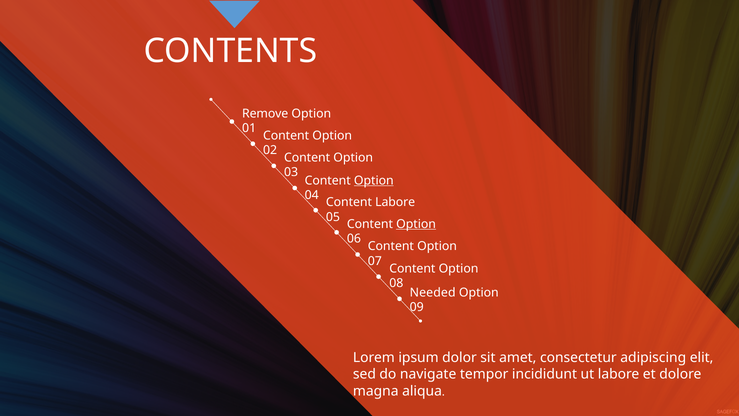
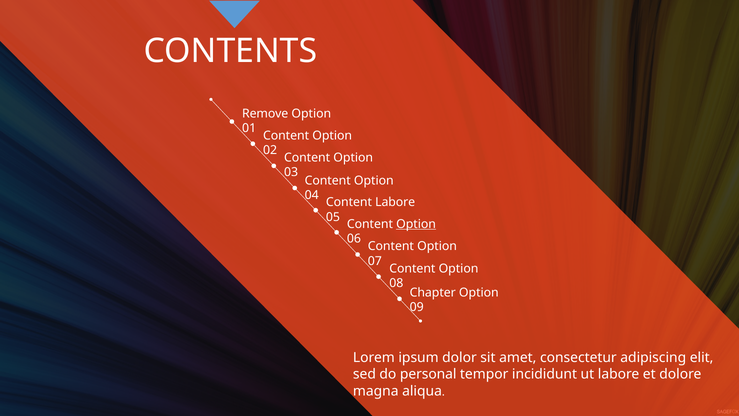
Option underline: present -> none (374, 180)
Needed: Needed -> Chapter (433, 292)
navigate: navigate -> personal (428, 374)
